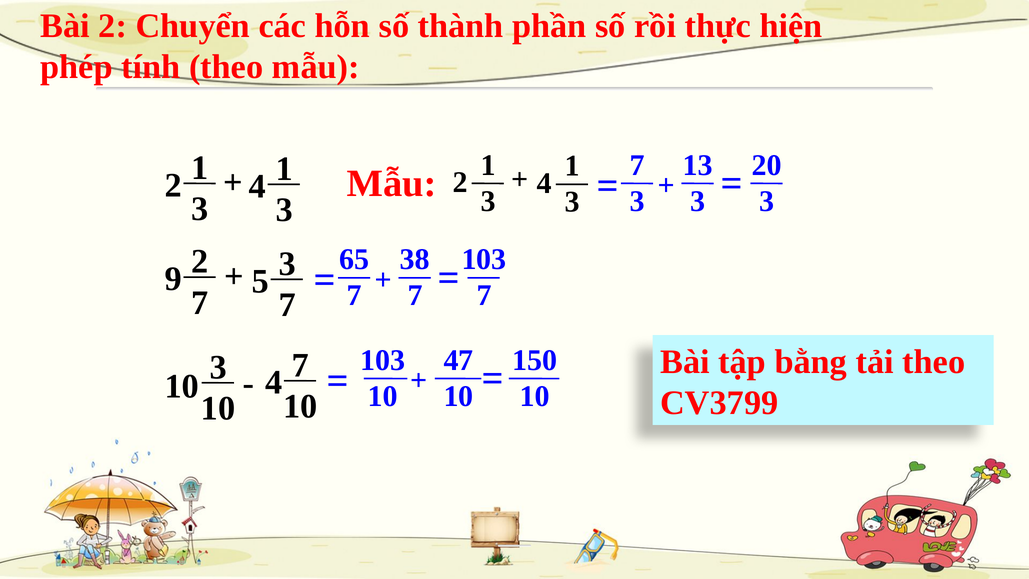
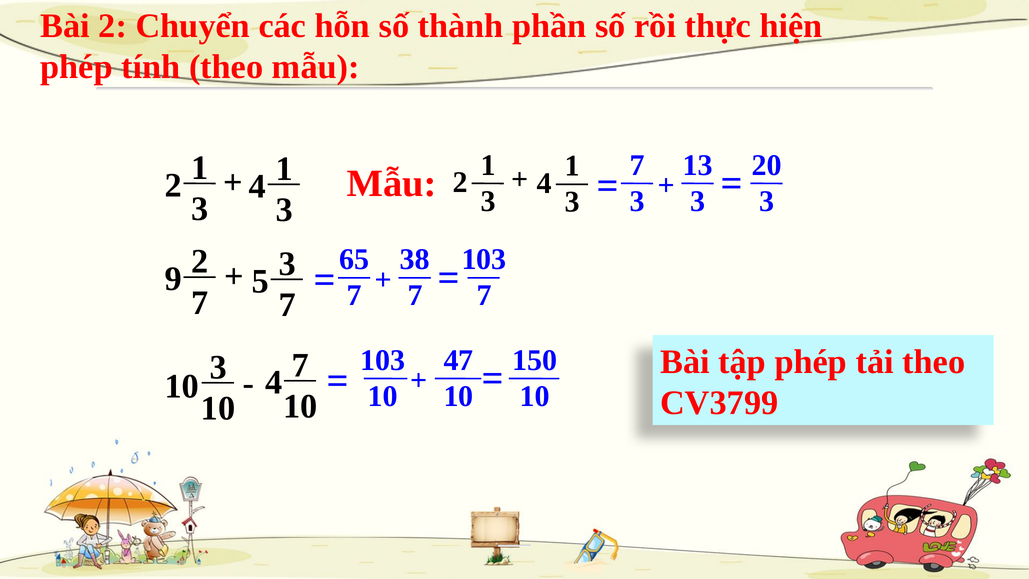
tập bằng: bằng -> phép (811, 362)
